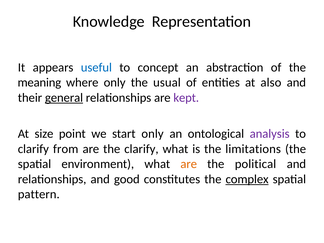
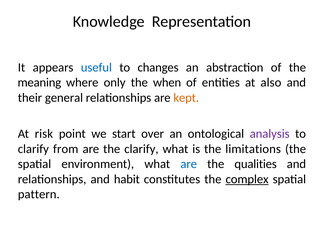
concept: concept -> changes (158, 67)
usual: usual -> when (167, 83)
general underline: present -> none (64, 98)
kept colour: purple -> orange (186, 98)
size: size -> risk (44, 134)
start only: only -> over (153, 134)
are colour: orange -> blue (189, 164)
political: political -> qualities (256, 164)
good: good -> habit (127, 179)
